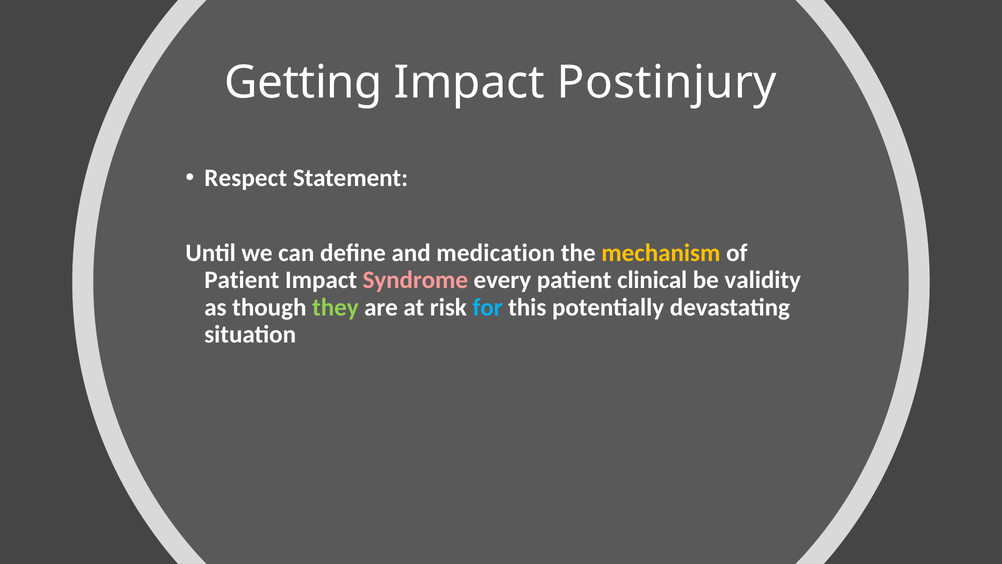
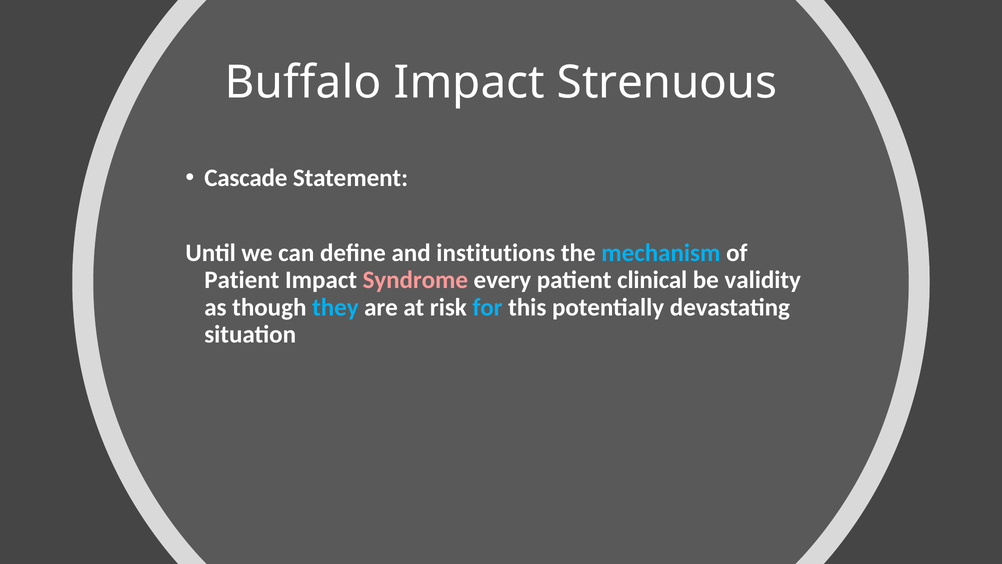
Getting: Getting -> Buffalo (303, 83)
Postinjury: Postinjury -> Strenuous (667, 83)
Respect: Respect -> Cascade (246, 178)
medication: medication -> institutions (496, 253)
mechanism colour: yellow -> light blue (661, 253)
they colour: light green -> light blue (335, 307)
